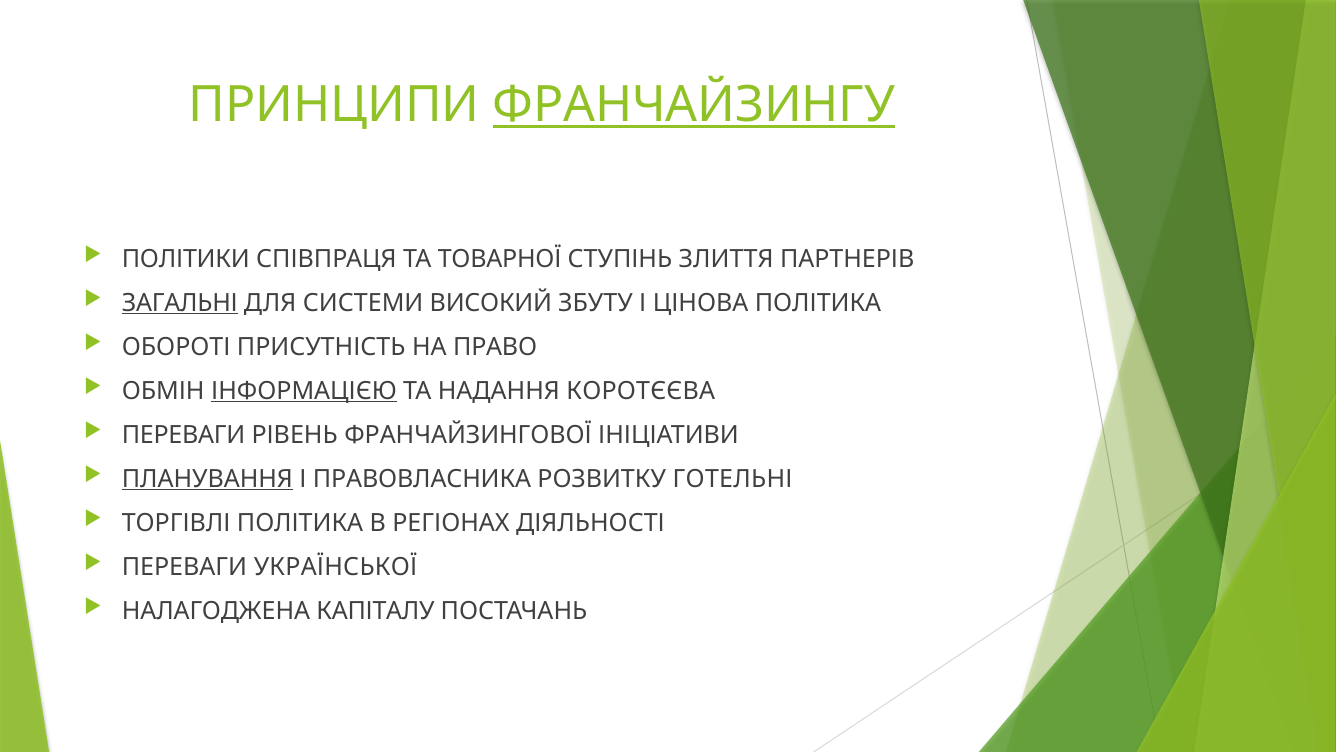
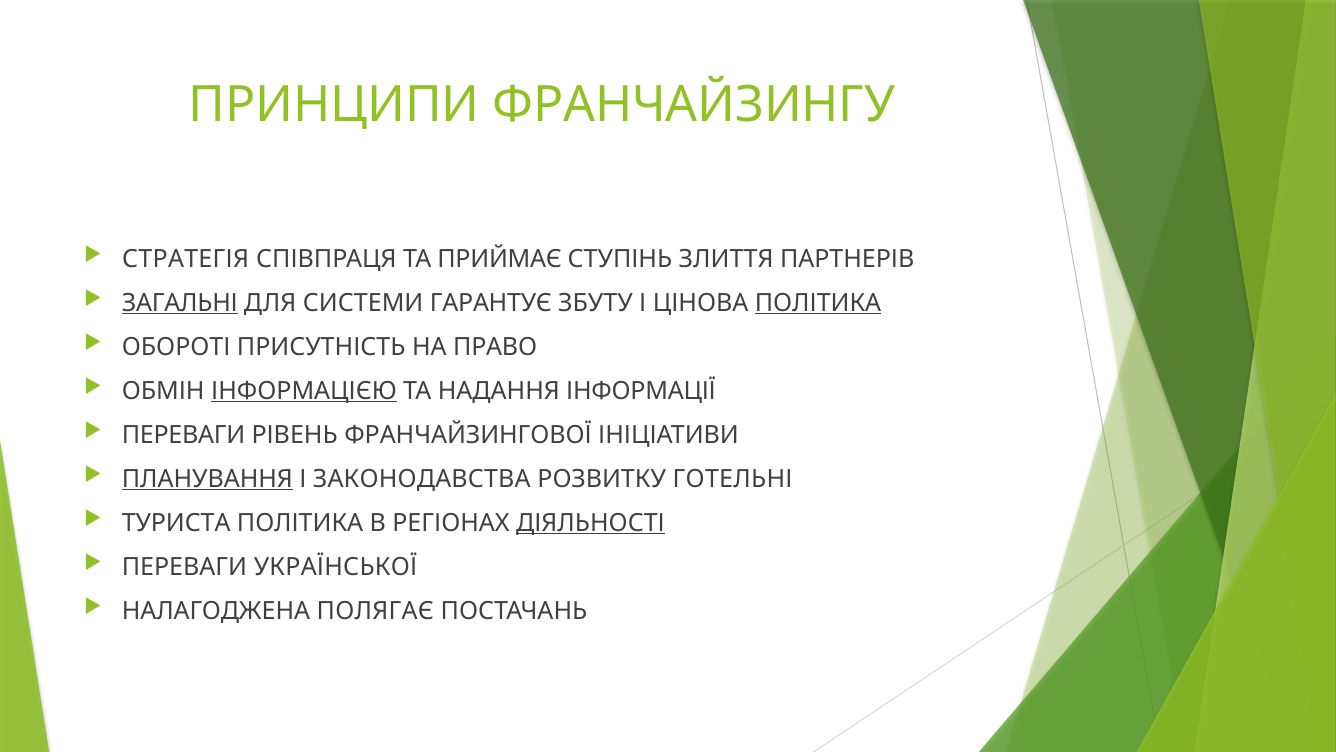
ФРАНЧАЙЗИНГУ underline: present -> none (694, 105)
ПОЛІТИКИ: ПОЛІТИКИ -> СТРАТЕГІЯ (186, 259)
ТОВАРНОЇ: ТОВАРНОЇ -> ПРИЙМАЄ (500, 259)
ВИСОКИЙ: ВИСОКИЙ -> ГАРАНТУЄ (491, 303)
ПОЛІТИКА underline: none -> present (818, 303)
КОРОТЄЄВА: КОРОТЄЄВА -> ІНФОРМАЦІЇ (641, 391)
ПРАВОВЛАСНИКА: ПРАВОВЛАСНИКА -> ЗАКОНОДАВСТВА (422, 478)
ТОРГІВЛІ: ТОРГІВЛІ -> ТУРИСТА (176, 522)
ДІЯЛЬНОСТІ underline: none -> present (590, 522)
КАПІТАЛУ: КАПІТАЛУ -> ПОЛЯГАЄ (375, 610)
